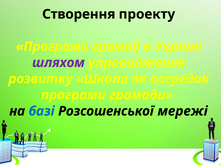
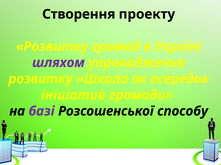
Програми: Програми -> Розвитку (52, 47)
програми: програми -> ініціатив (73, 95)
базі colour: blue -> purple (42, 112)
мережі: мережі -> способу (183, 112)
